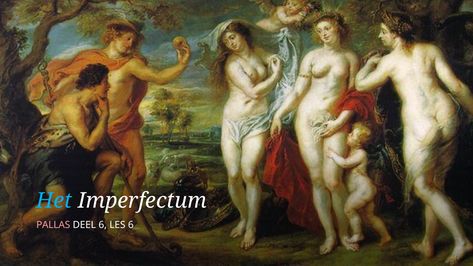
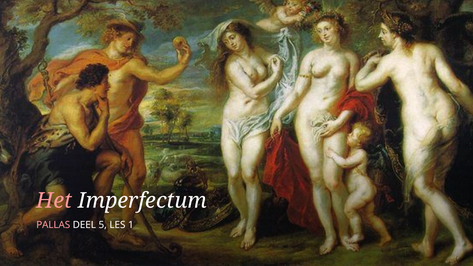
Het colour: light blue -> pink (54, 201)
DEEL 6: 6 -> 5 (103, 225)
LES 6: 6 -> 1 (131, 225)
